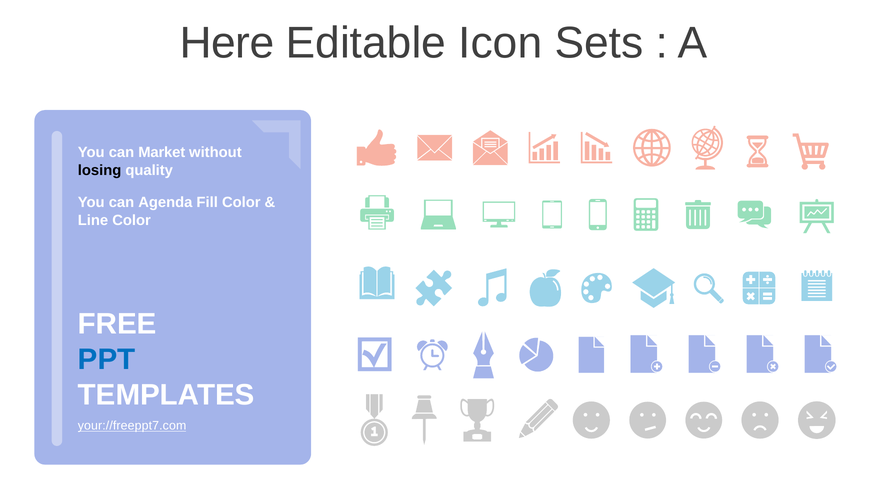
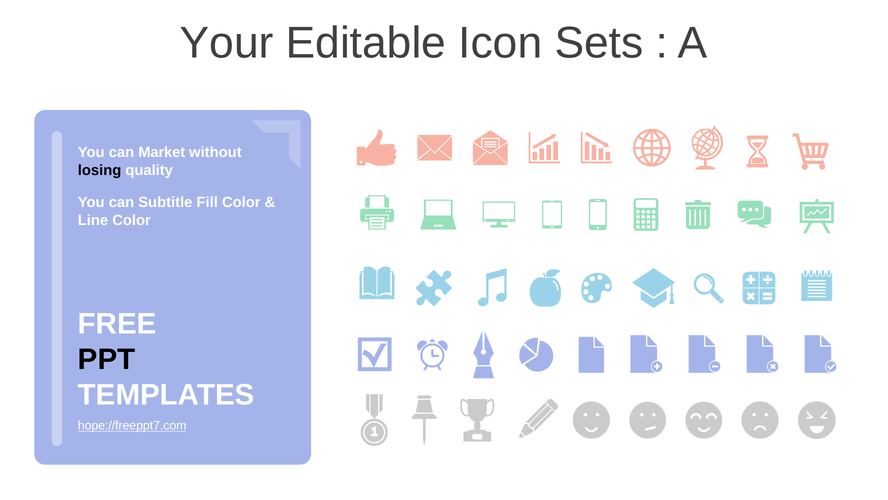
Here: Here -> Your (227, 43)
Agenda: Agenda -> Subtitle (165, 202)
PPT colour: blue -> black (107, 359)
your://freeppt7.com: your://freeppt7.com -> hope://freeppt7.com (132, 425)
